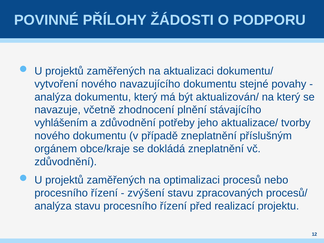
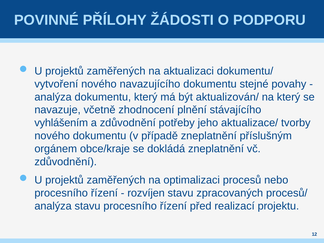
zvýšení: zvýšení -> rozvíjen (146, 193)
